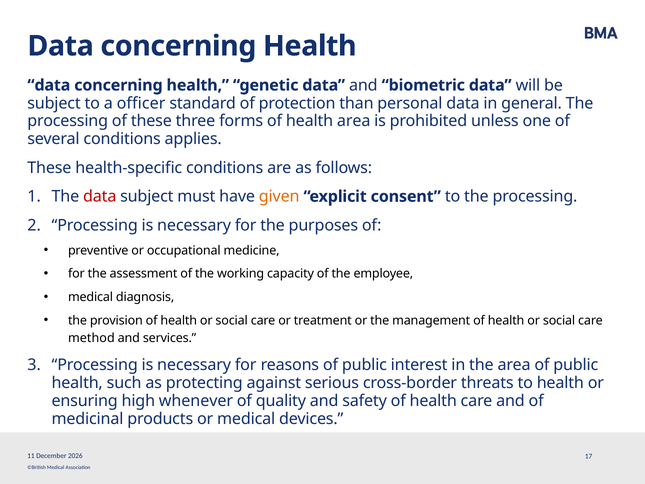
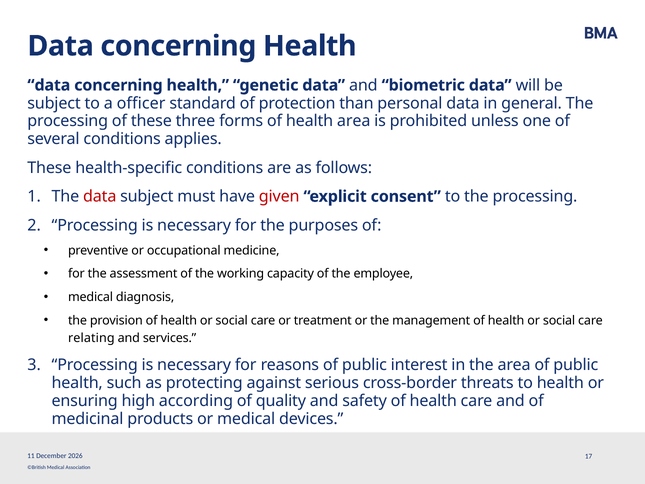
given colour: orange -> red (279, 196)
method: method -> relating (91, 338)
whenever: whenever -> according (196, 401)
